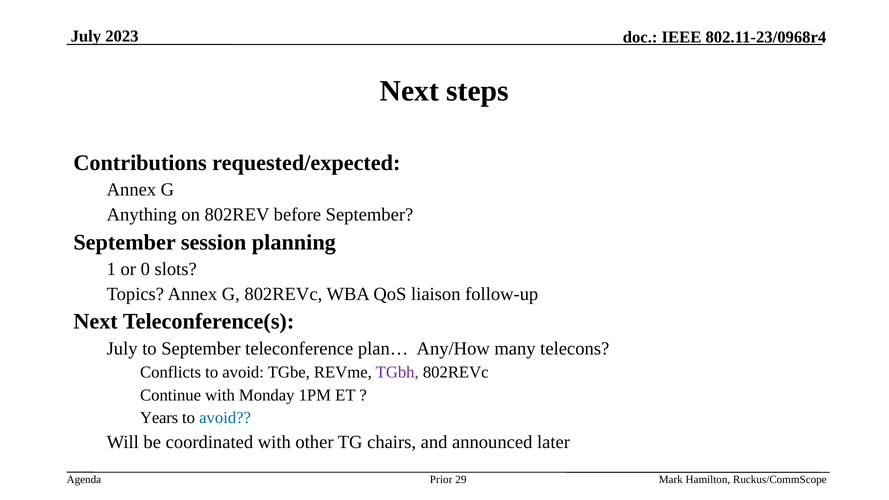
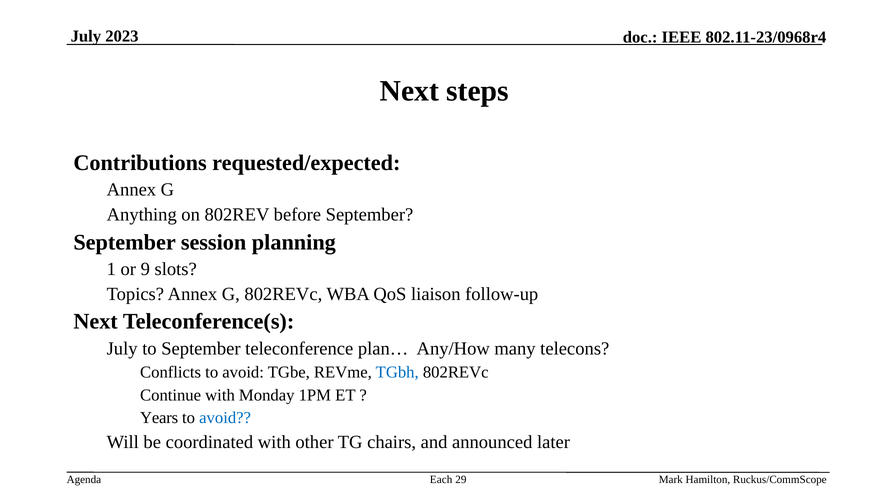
0: 0 -> 9 (145, 269)
TGbh colour: purple -> blue (397, 372)
Prior: Prior -> Each (441, 480)
